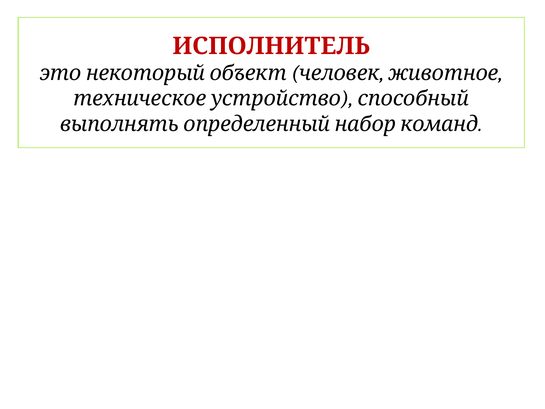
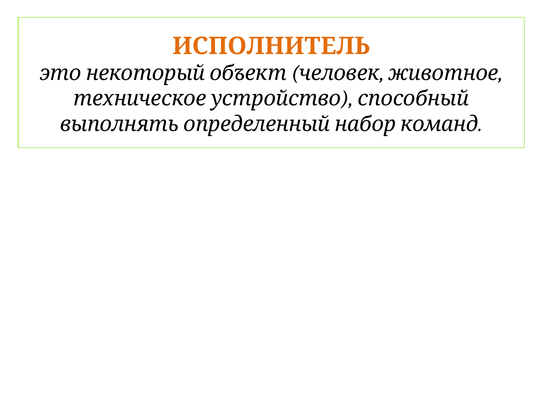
ИСПОЛНИТЕЛЬ colour: red -> orange (271, 46)
